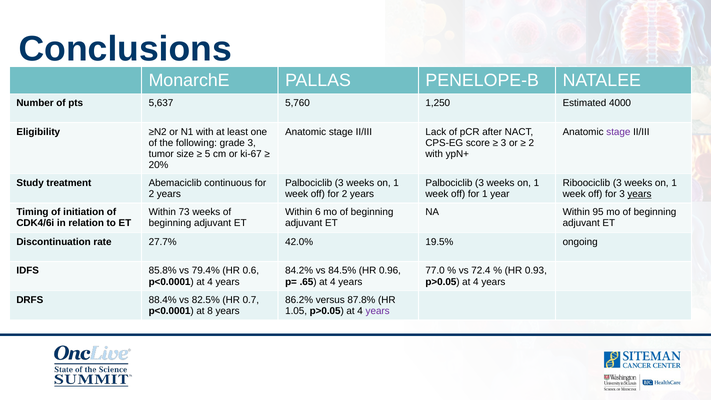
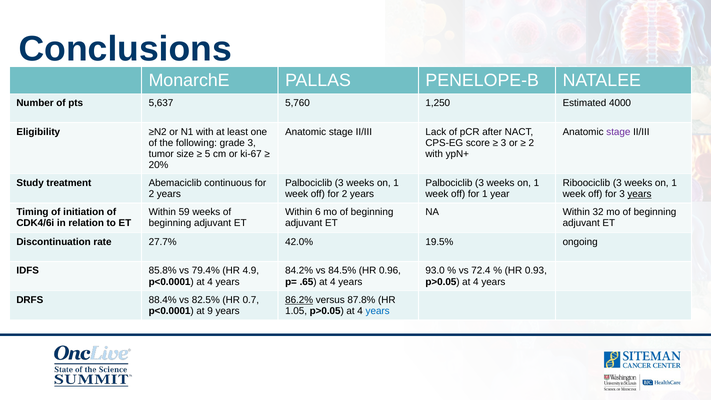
73: 73 -> 59 (184, 212)
95: 95 -> 32 (598, 212)
0.6: 0.6 -> 4.9 (251, 271)
77.0: 77.0 -> 93.0 (435, 271)
86.2% underline: none -> present (299, 300)
8: 8 -> 9 (210, 311)
years colour: purple -> blue (378, 311)
